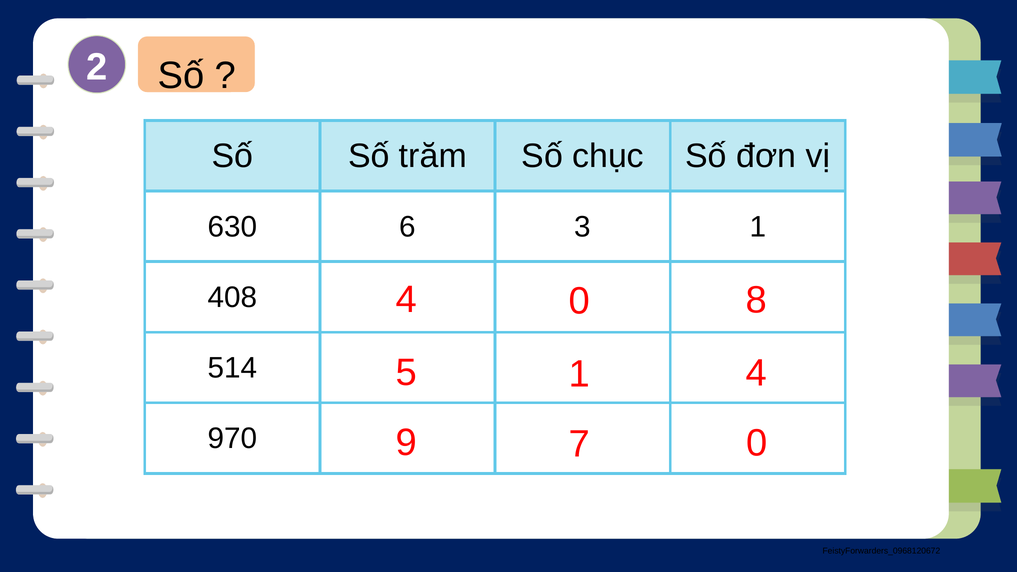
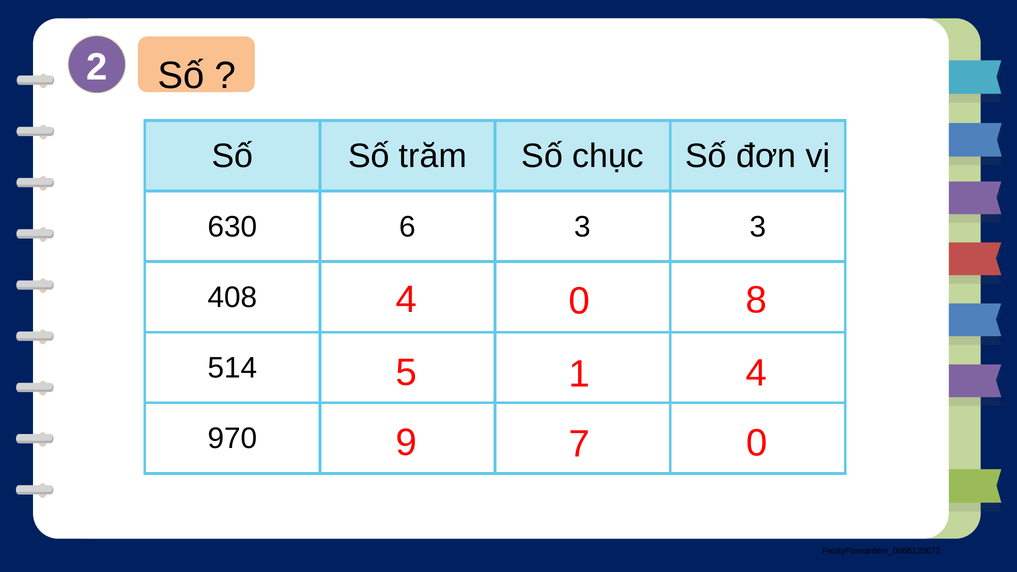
3 1: 1 -> 3 (758, 227)
